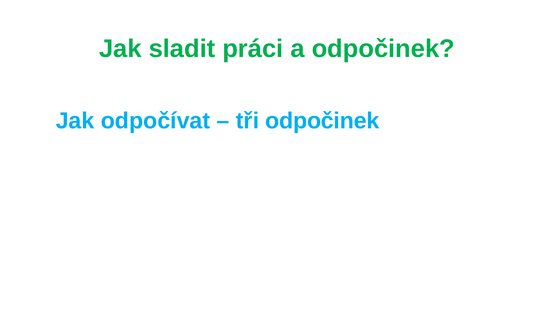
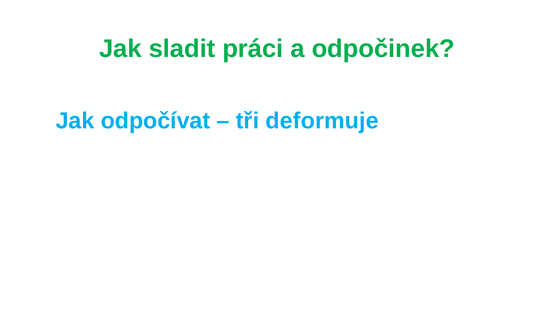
tři odpočinek: odpočinek -> deformuje (322, 121)
